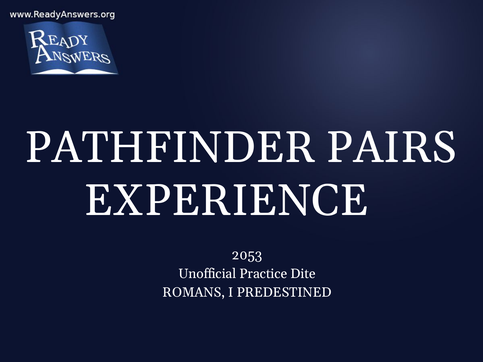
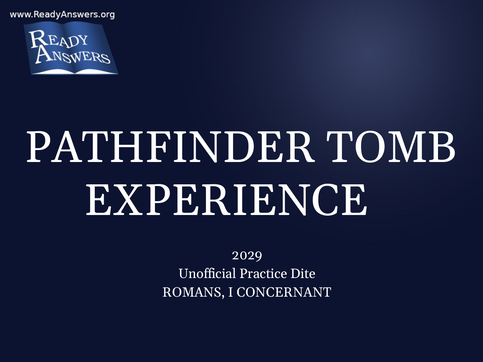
PAIRS: PAIRS -> TOMB (392, 148)
2053: 2053 -> 2029 (247, 255)
PREDESTINED: PREDESTINED -> CONCERNANT (284, 293)
